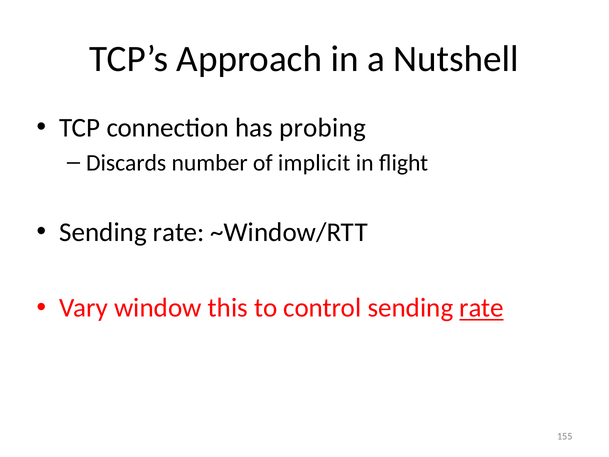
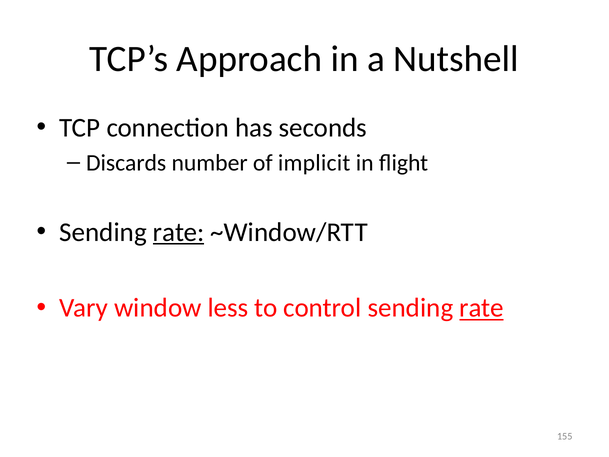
probing: probing -> seconds (323, 128)
rate underline: none -> present (179, 232)
this: this -> less (228, 308)
